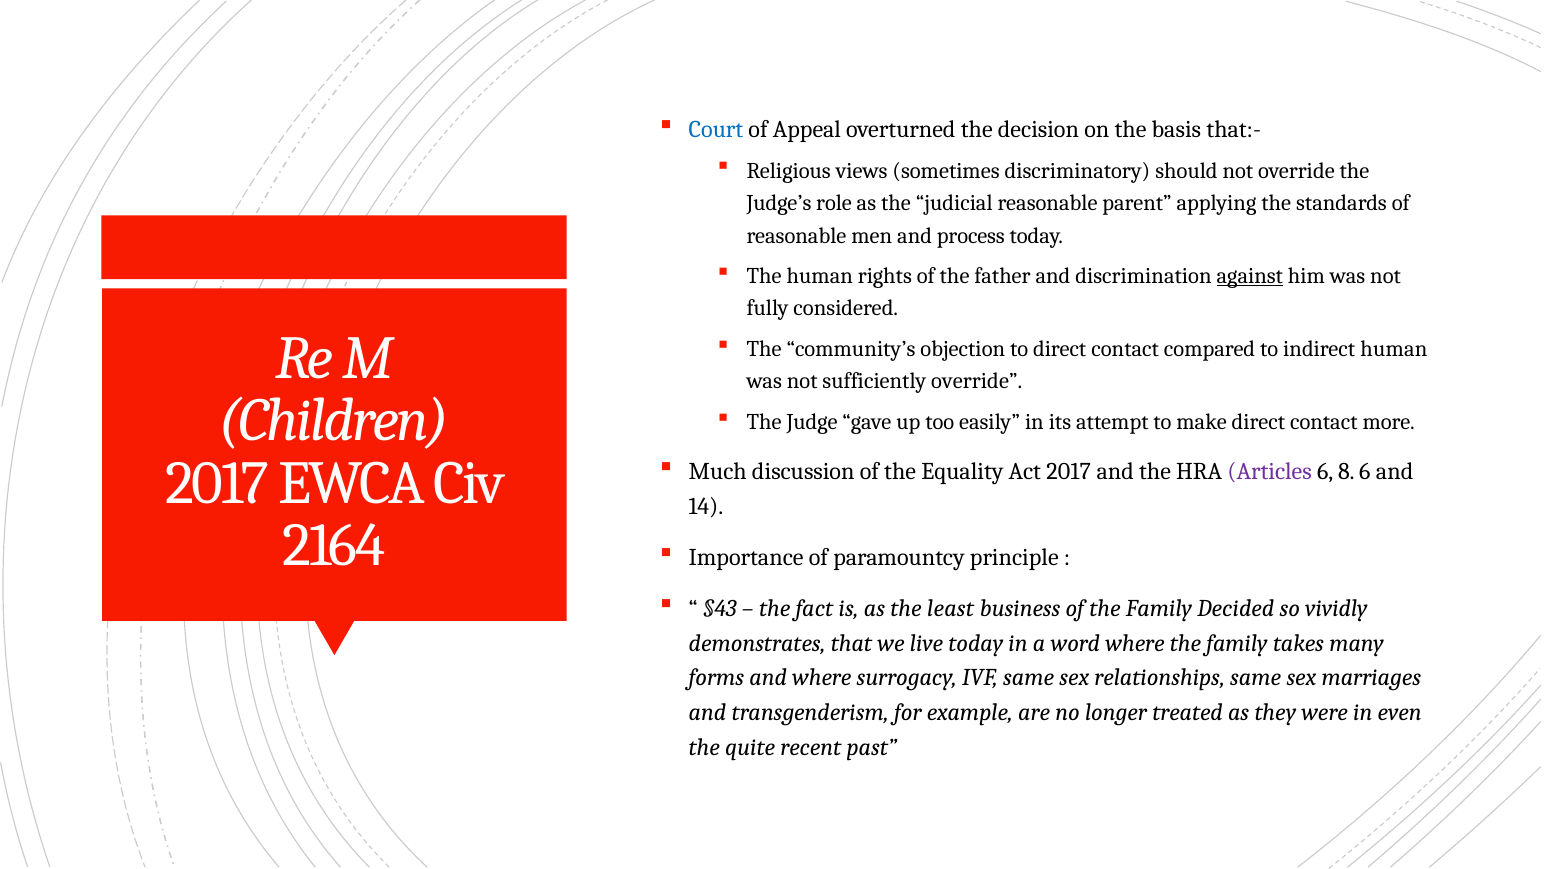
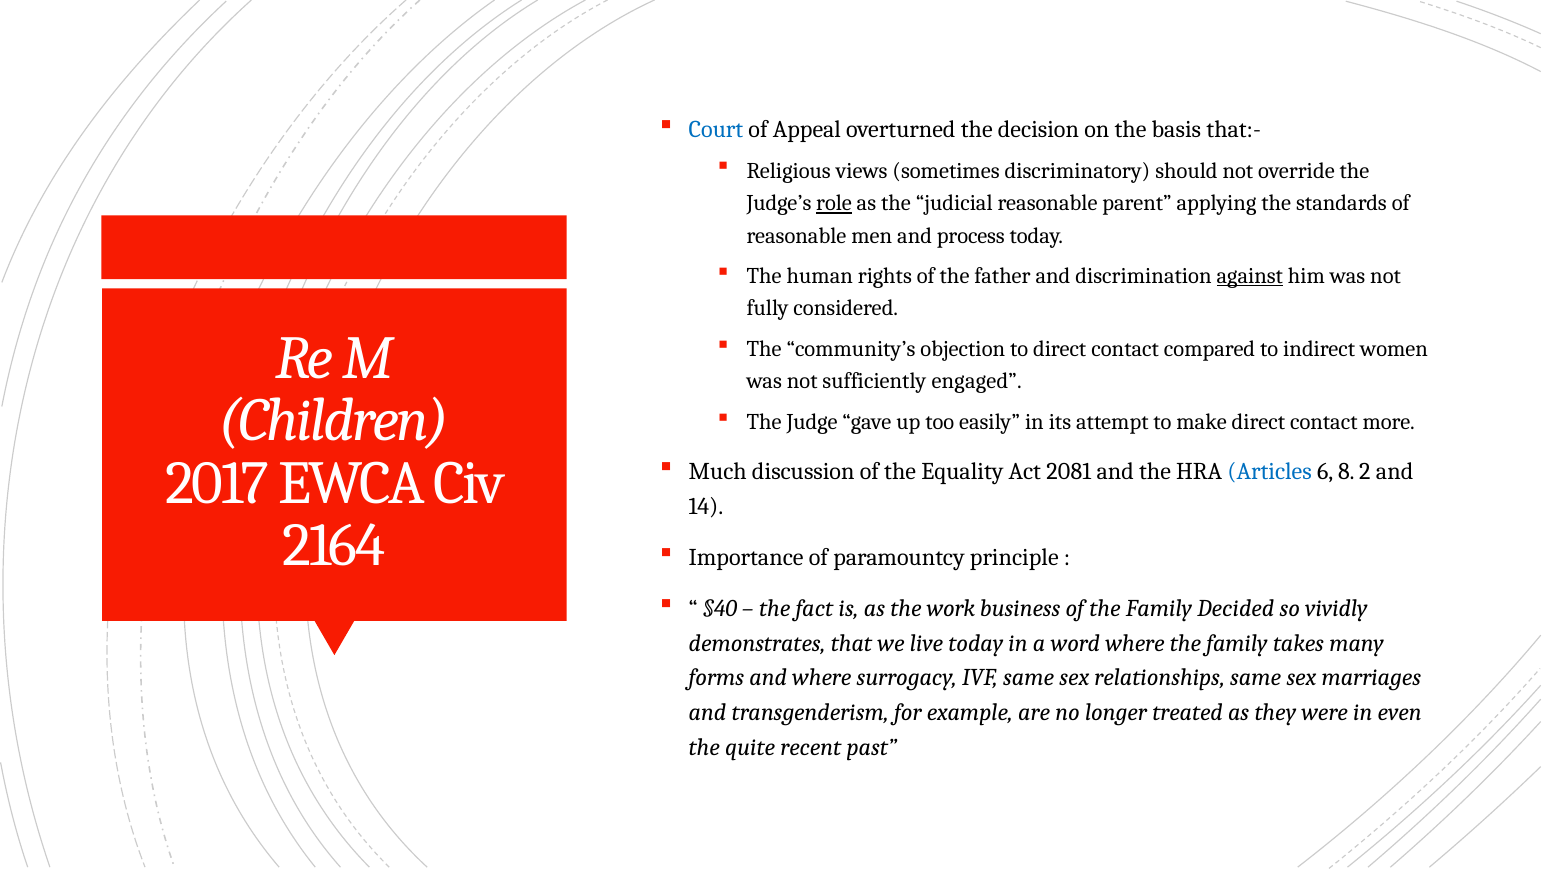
role underline: none -> present (834, 203)
indirect human: human -> women (1394, 349)
sufficiently override: override -> engaged (977, 381)
Act 2017: 2017 -> 2081 (1069, 472)
Articles colour: purple -> blue (1270, 472)
8 6: 6 -> 2 (1365, 472)
§43: §43 -> §40 (720, 608)
least: least -> work (951, 608)
